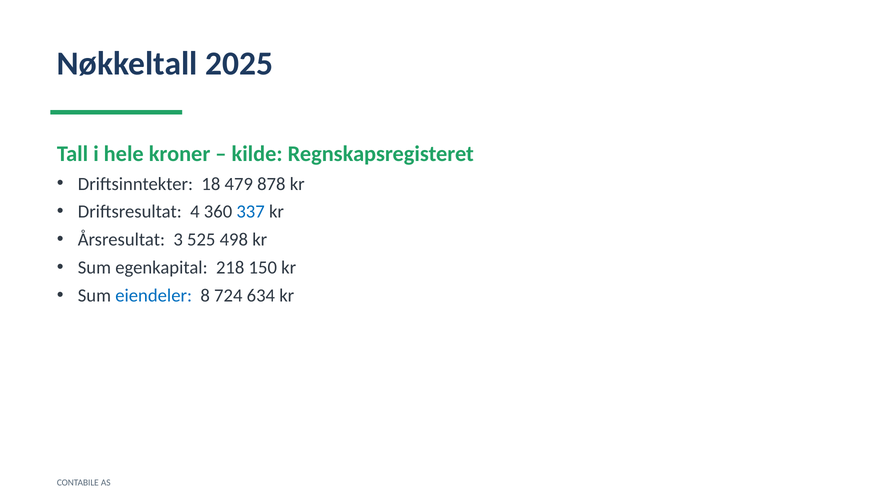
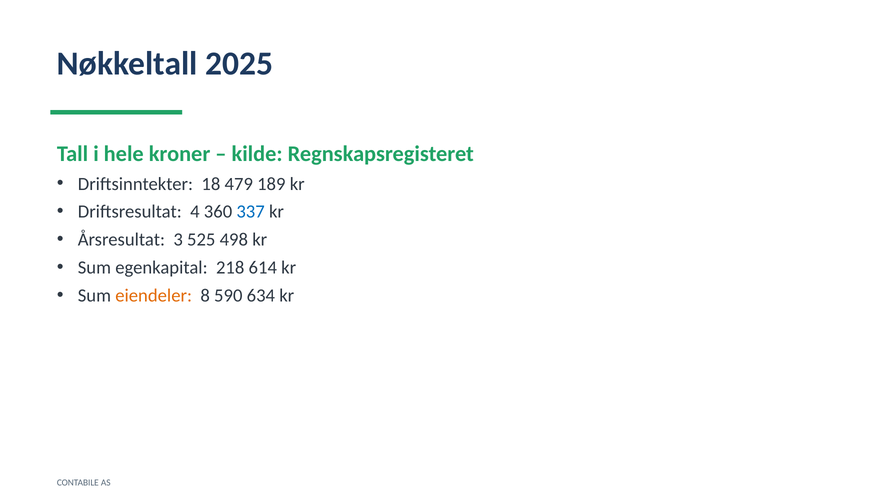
878: 878 -> 189 (271, 184)
150: 150 -> 614 (263, 268)
eiendeler colour: blue -> orange (154, 296)
724: 724 -> 590 (228, 296)
